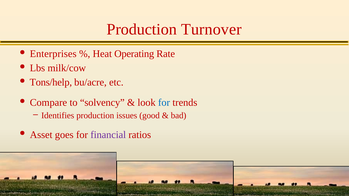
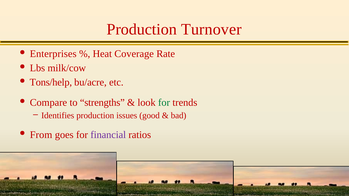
Operating: Operating -> Coverage (134, 54)
solvency: solvency -> strengths (102, 103)
for colour: blue -> green (164, 103)
Asset: Asset -> From (41, 135)
